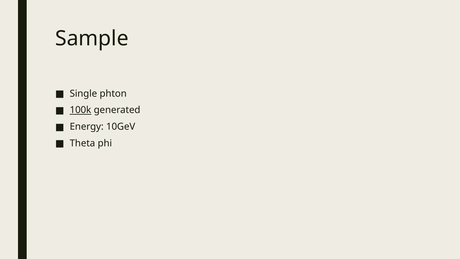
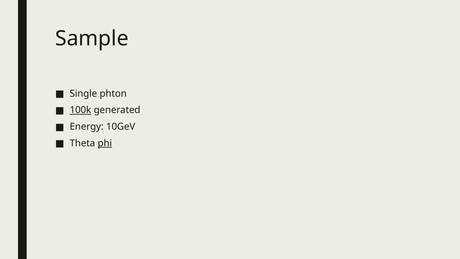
phi underline: none -> present (105, 143)
